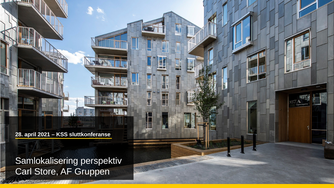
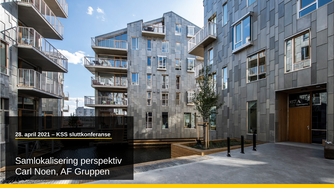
Store: Store -> Noen (46, 172)
